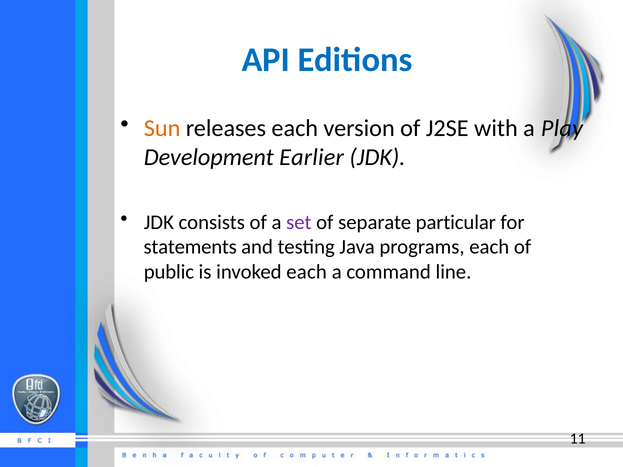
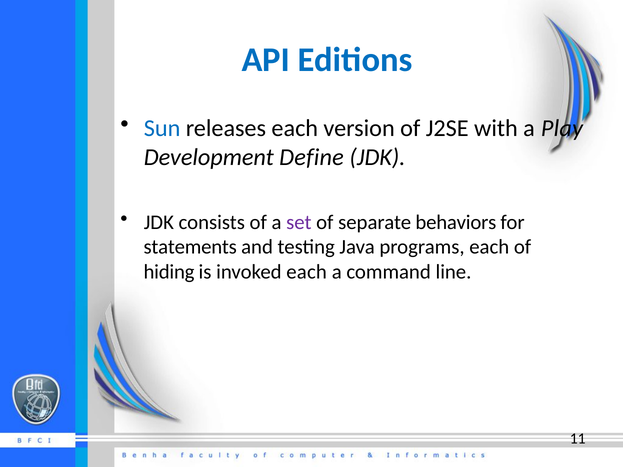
Sun colour: orange -> blue (162, 128)
Earlier: Earlier -> Define (311, 157)
particular: particular -> behaviors (456, 222)
public: public -> hiding (169, 272)
